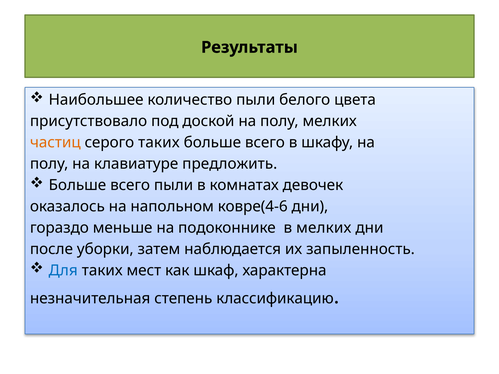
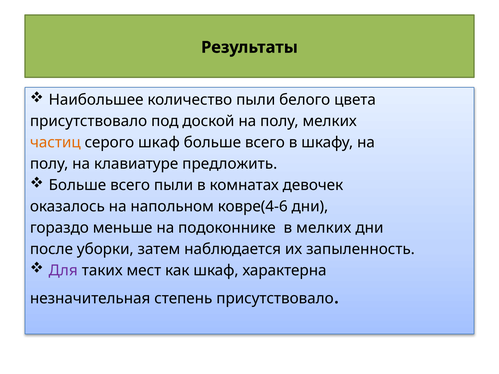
серого таких: таких -> шкаф (159, 143)
Для colour: blue -> purple (63, 271)
степень классификацию: классификацию -> присутствовало (275, 299)
